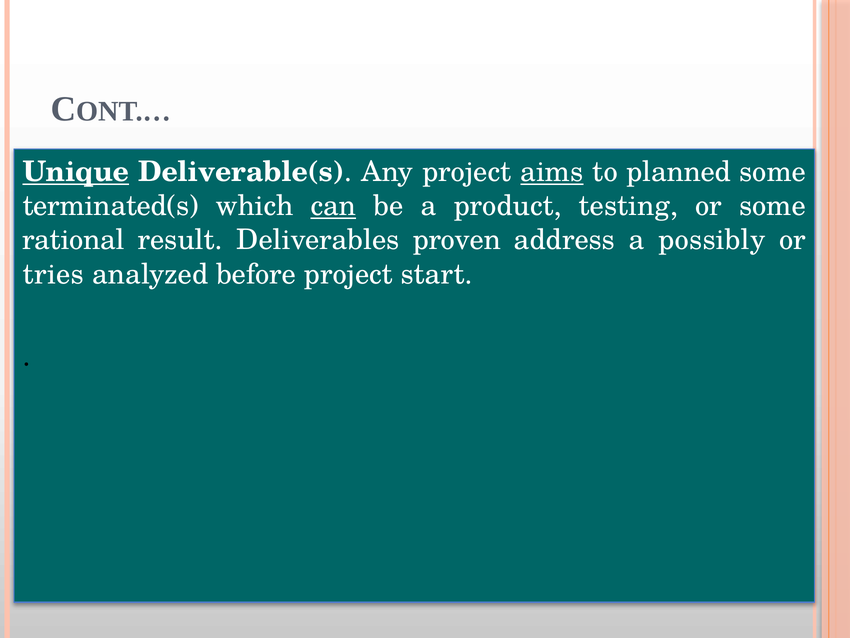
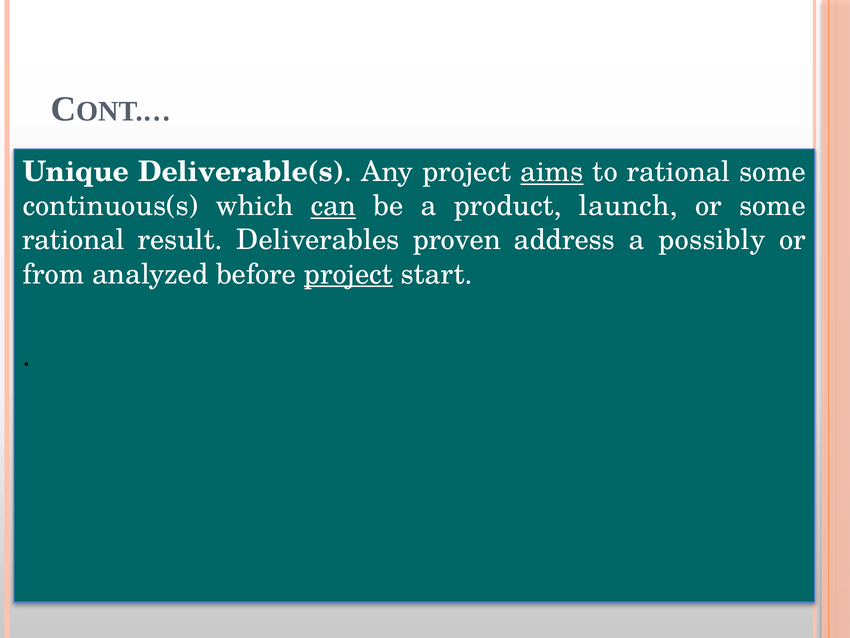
Unique underline: present -> none (76, 172)
to planned: planned -> rational (679, 172)
terminated(s: terminated(s -> continuous(s (110, 206)
testing: testing -> launch (628, 206)
tries: tries -> from (53, 274)
project underline: none -> present (348, 274)
